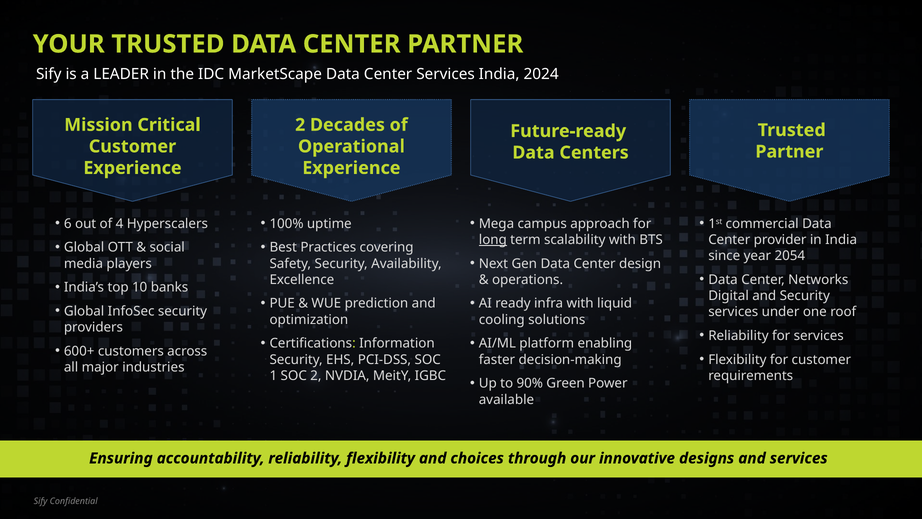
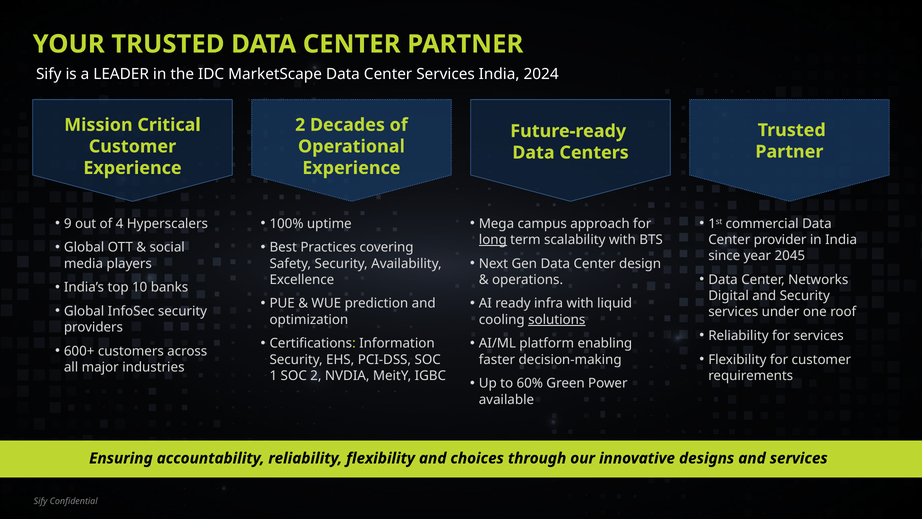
6: 6 -> 9 (68, 223)
2054: 2054 -> 2045 (790, 256)
solutions underline: none -> present (557, 319)
90%: 90% -> 60% (530, 383)
